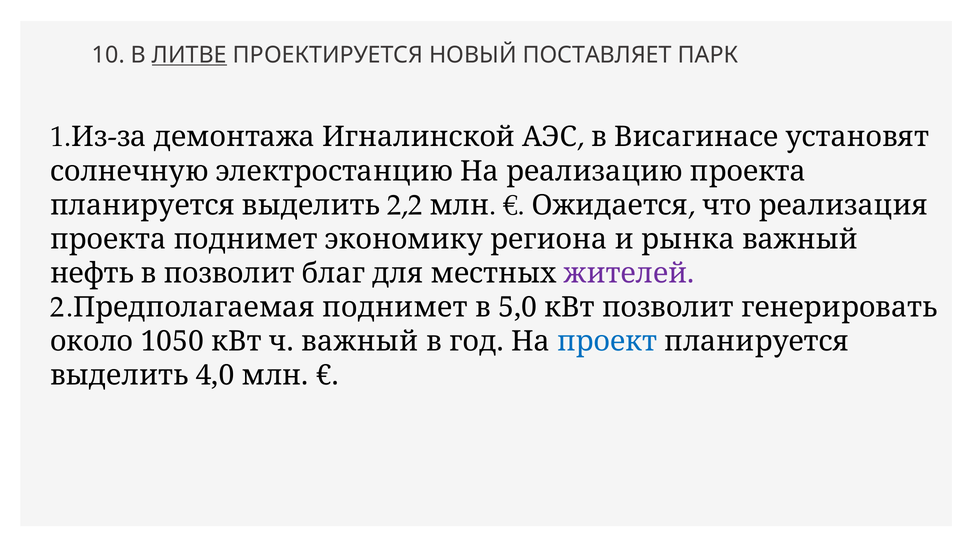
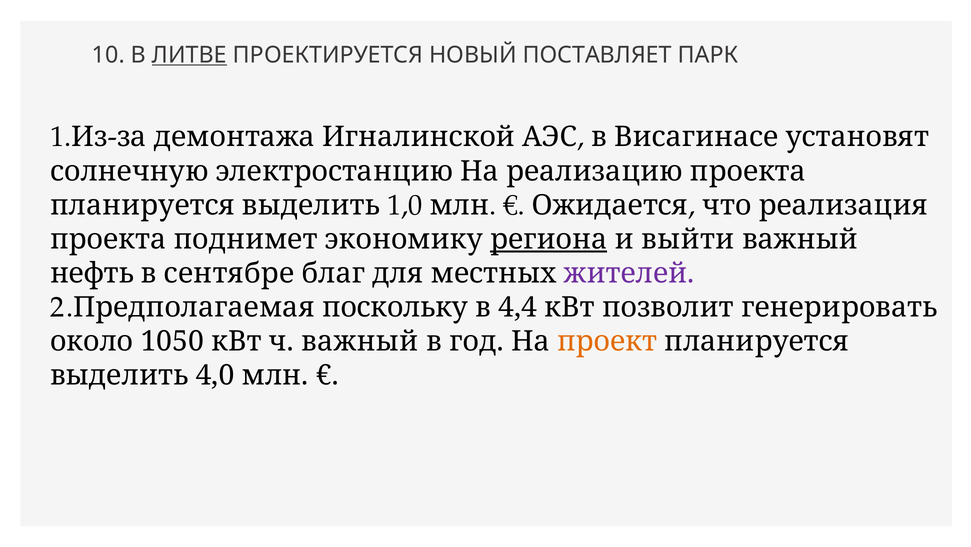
2,2: 2,2 -> 1,0 (405, 205)
региона underline: none -> present (549, 239)
рынка: рынка -> выйти (688, 239)
в позволит: позволит -> сентябре (229, 273)
поднимет: поднимет -> поскольку (395, 307)
5,0: 5,0 -> 4,4 (518, 307)
проект colour: blue -> orange (607, 341)
